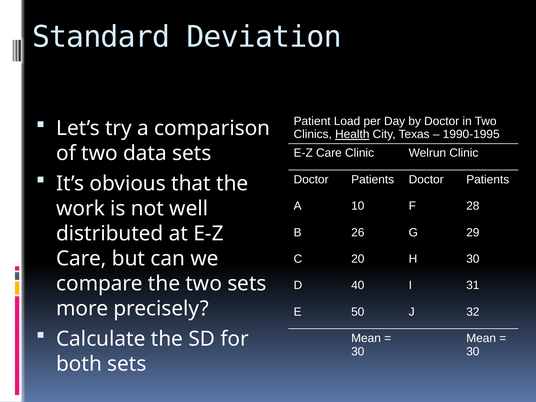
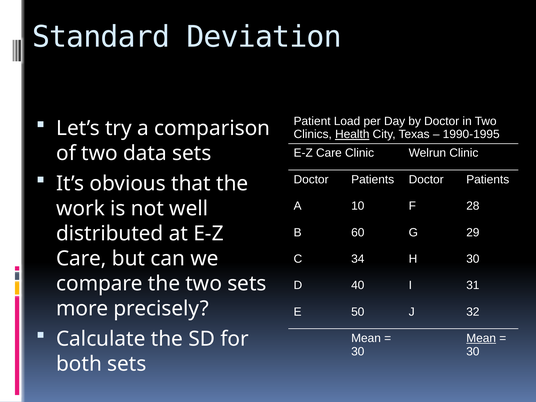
26: 26 -> 60 (358, 232)
20: 20 -> 34 (358, 259)
Mean underline: none -> present (481, 338)
